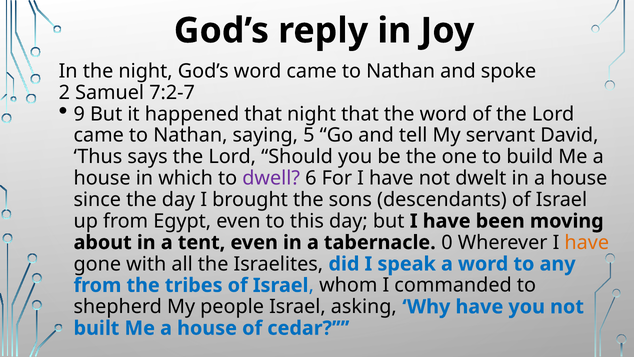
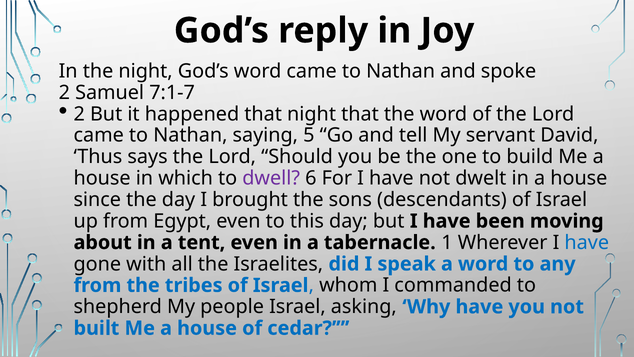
7:2-7: 7:2-7 -> 7:1-7 (172, 93)
9: 9 -> 2 (79, 114)
0: 0 -> 1 (447, 242)
have colour: orange -> blue (587, 242)
